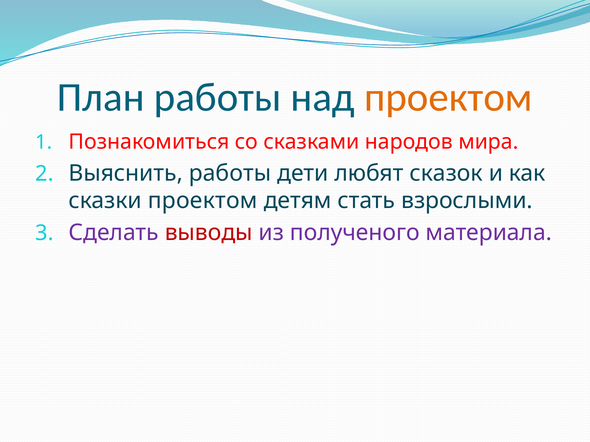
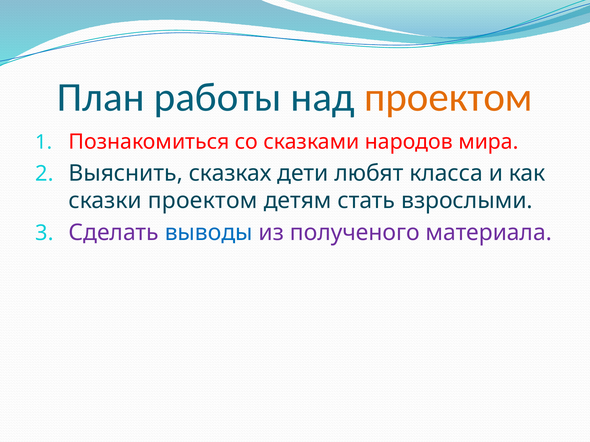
Выяснить работы: работы -> сказках (230, 173)
сказок: сказок -> класса (446, 173)
выводы colour: red -> blue (209, 233)
